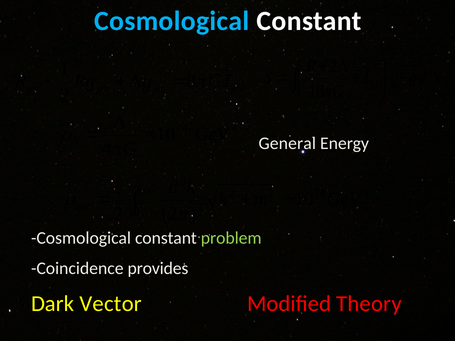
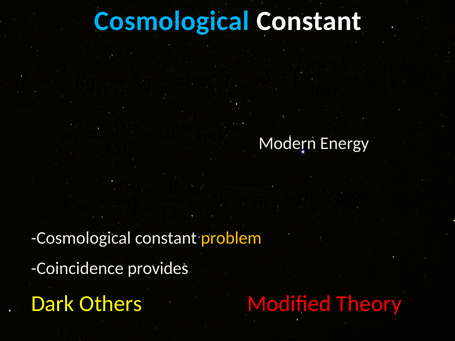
General: General -> Modern (287, 144)
problem colour: light green -> yellow (231, 238)
Vector: Vector -> Others (111, 304)
